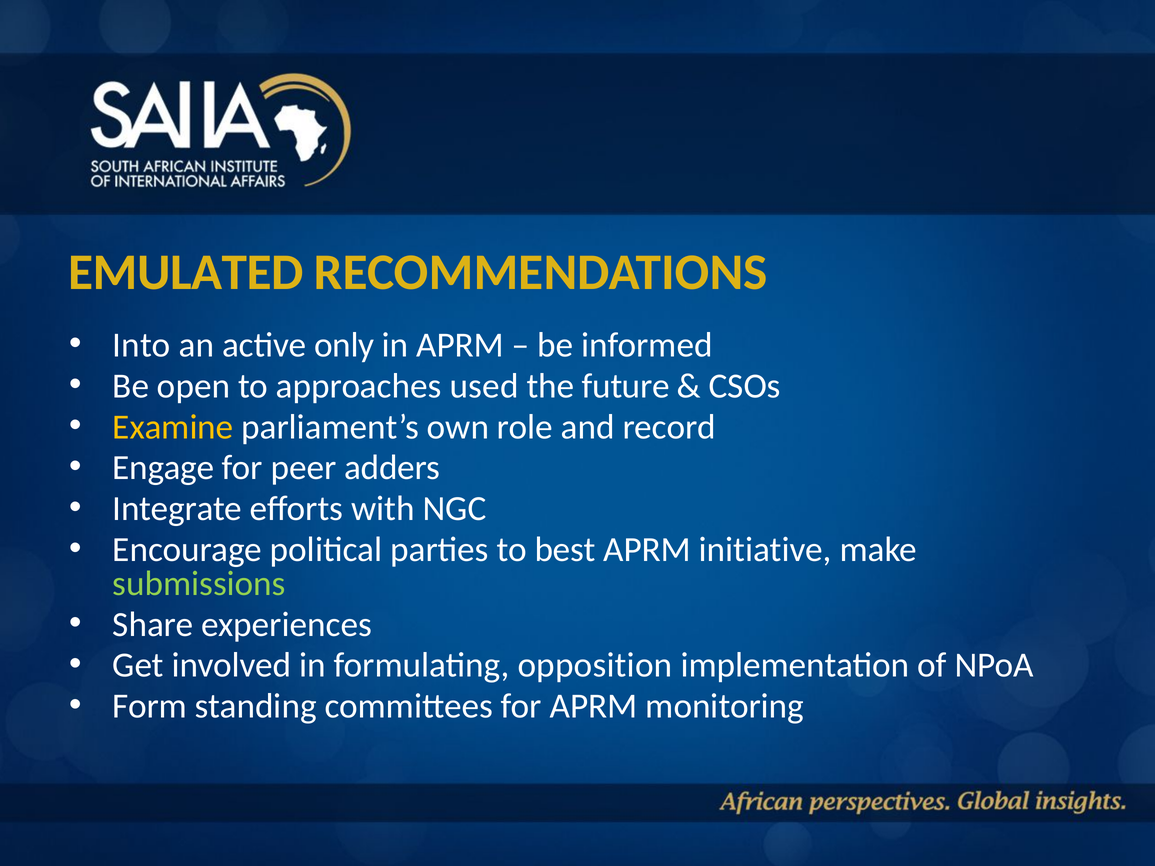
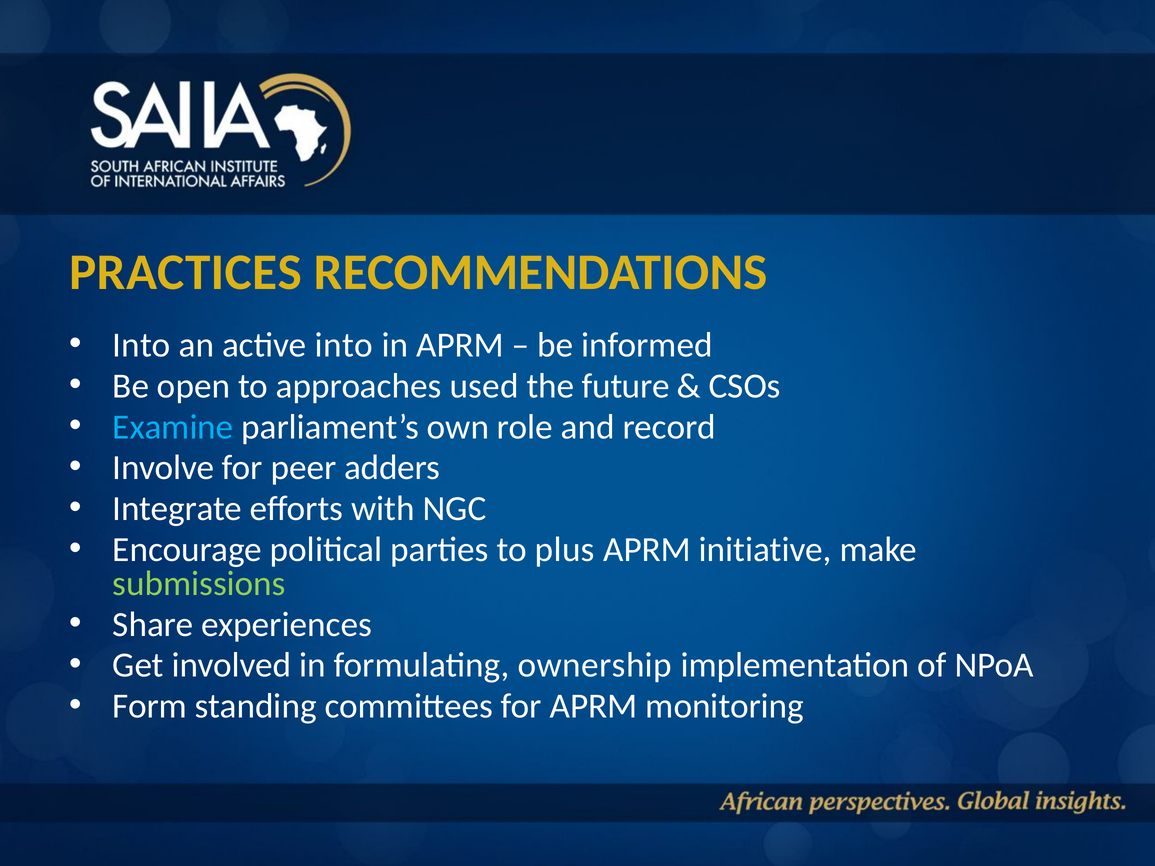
EMULATED: EMULATED -> PRACTICES (186, 272)
active only: only -> into (344, 345)
Examine colour: yellow -> light blue (173, 427)
Engage: Engage -> Involve (163, 468)
best: best -> plus (565, 550)
opposition: opposition -> ownership (595, 665)
